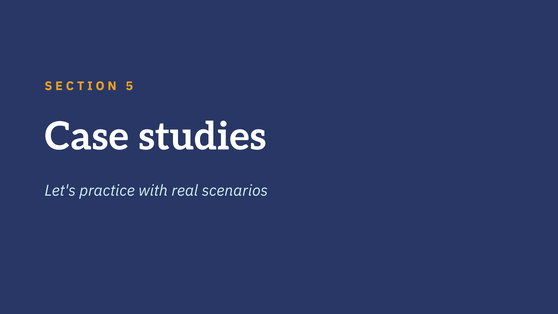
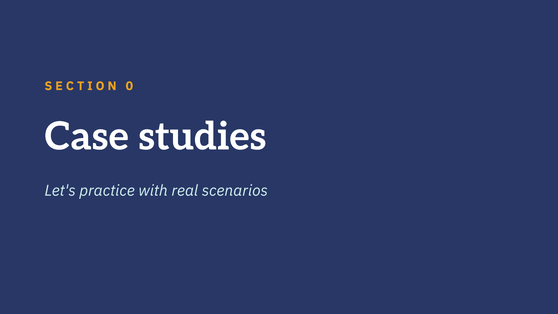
5: 5 -> 0 (129, 86)
